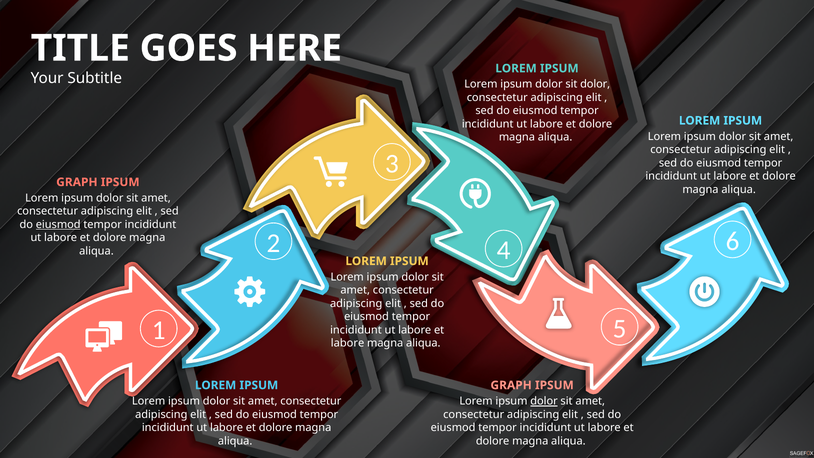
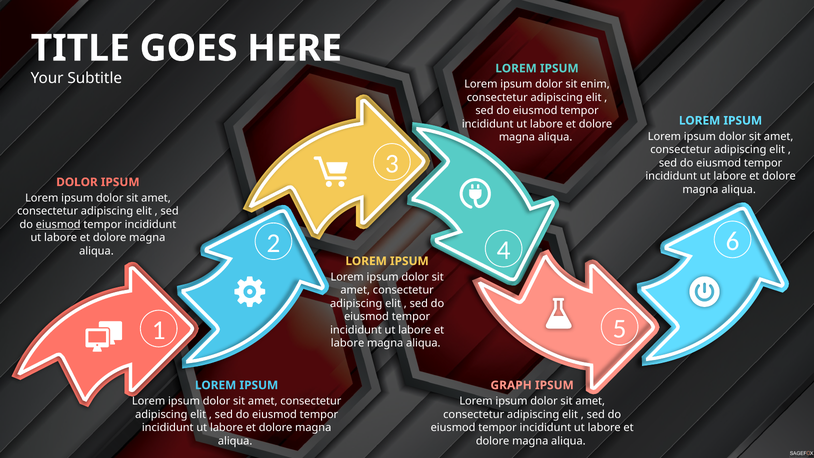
sit dolor: dolor -> enim (595, 84)
GRAPH: GRAPH -> DOLOR (77, 182)
dolor underline: present -> none (544, 401)
